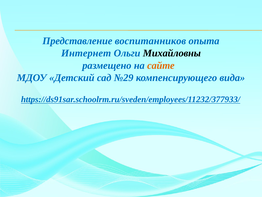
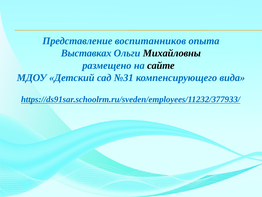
Интернет: Интернет -> Выставках (86, 53)
сайте colour: orange -> black (161, 65)
№29: №29 -> №31 (124, 78)
